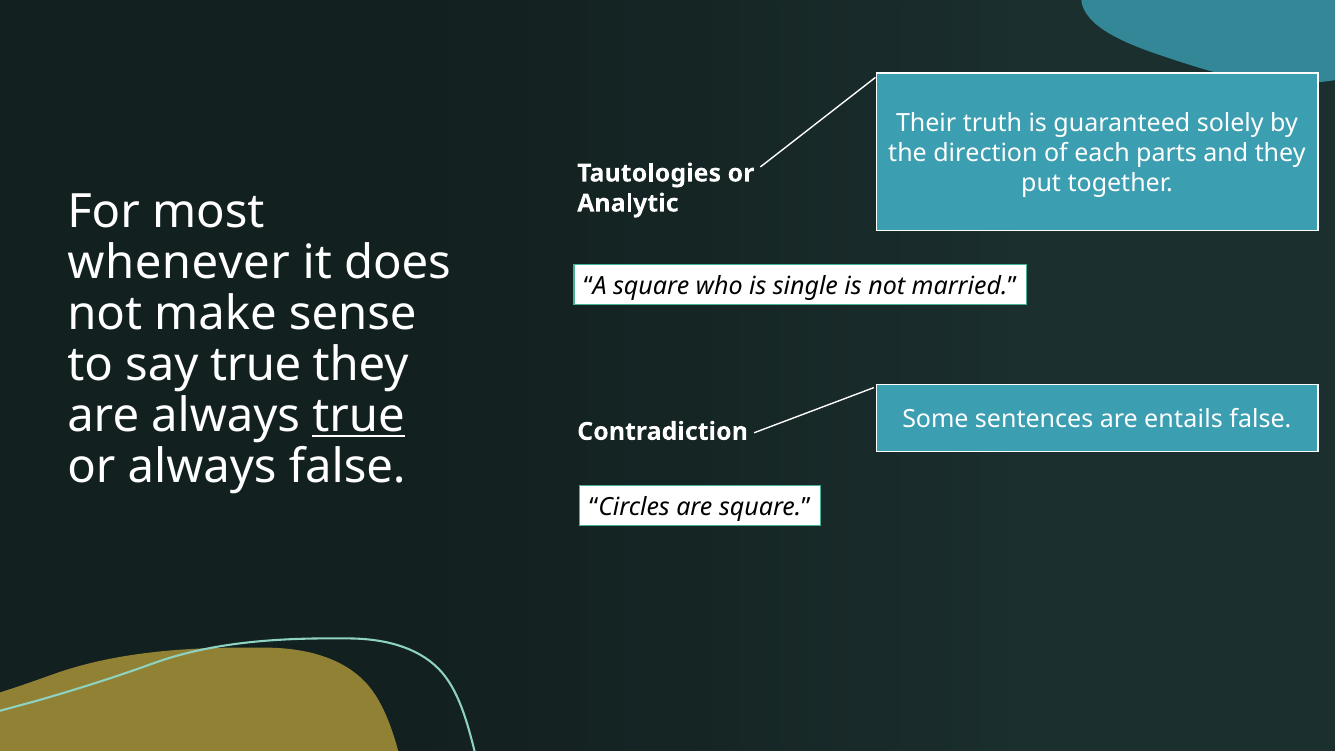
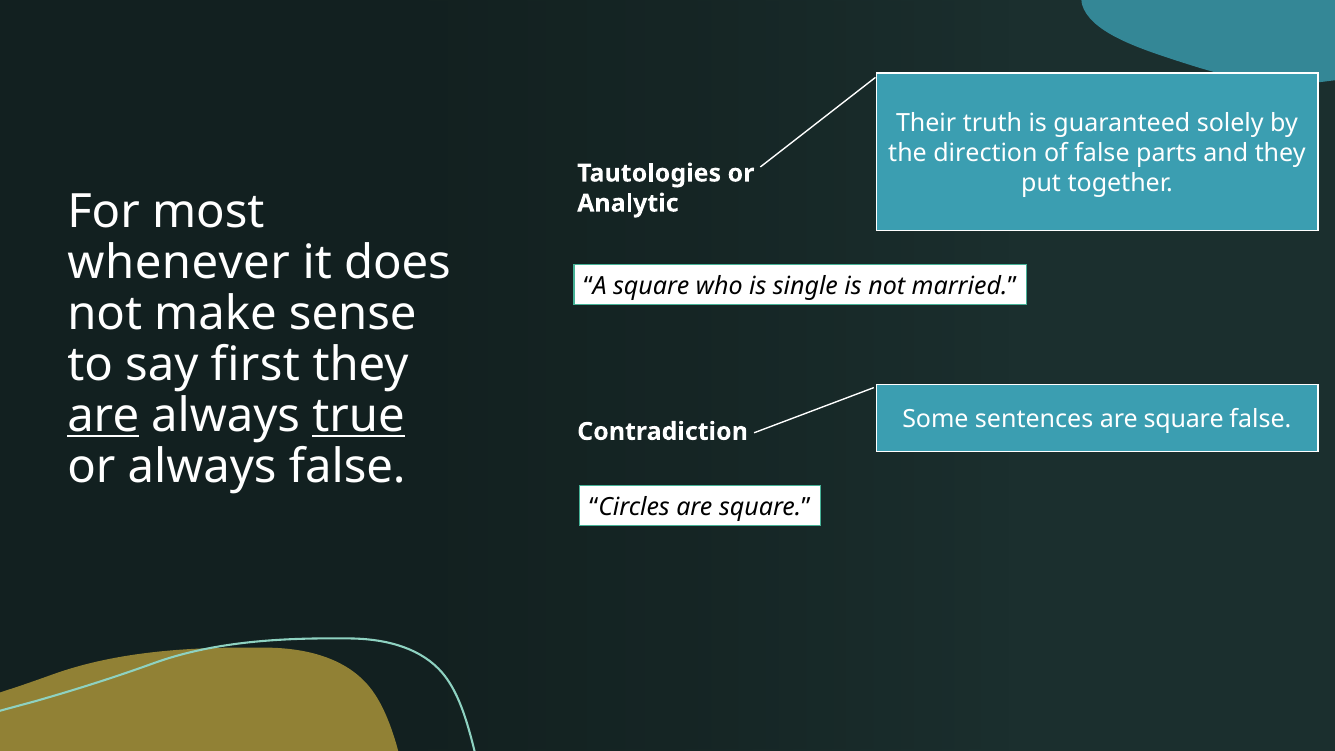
of each: each -> false (1102, 153)
say true: true -> first (255, 365)
are underline: none -> present (103, 416)
sentences are entails: entails -> square (1184, 420)
